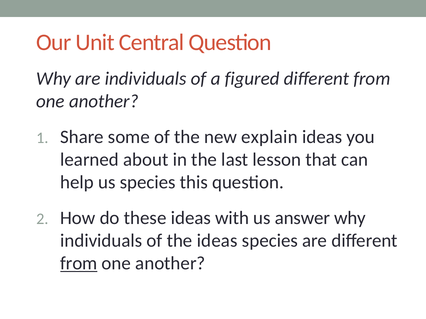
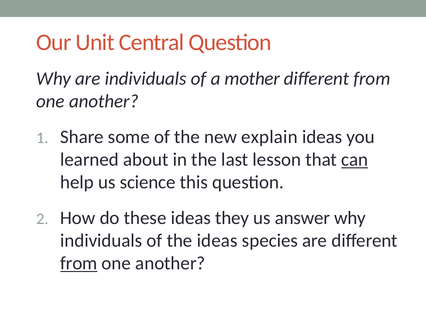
figured: figured -> mother (252, 79)
can underline: none -> present (355, 160)
us species: species -> science (148, 183)
with: with -> they (232, 218)
